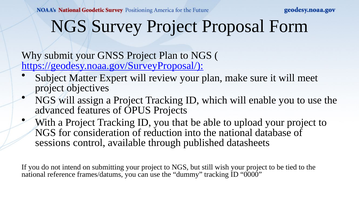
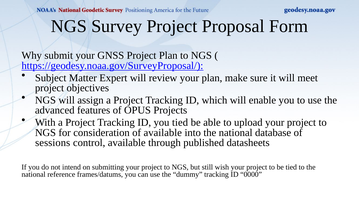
you that: that -> tied (180, 123)
of reduction: reduction -> available (163, 133)
